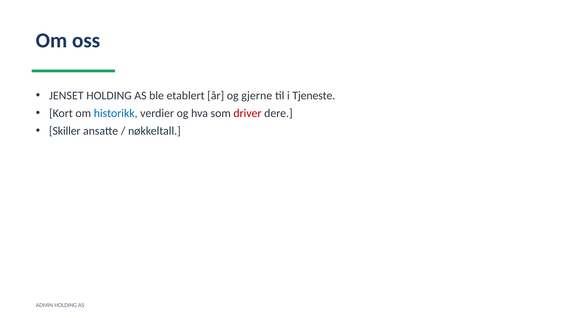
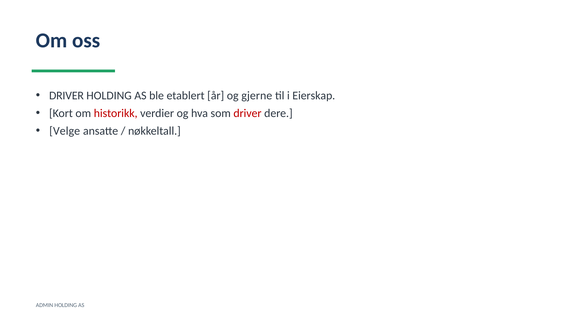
JENSET: JENSET -> DRIVER (66, 96)
Tjeneste: Tjeneste -> Eierskap (314, 96)
historikk colour: blue -> red (116, 113)
Skiller: Skiller -> Velge (65, 131)
